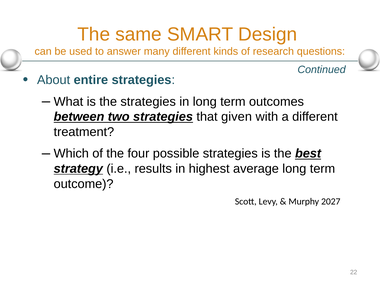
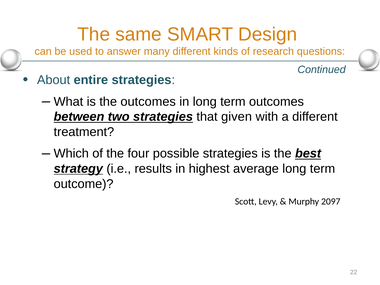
the strategies: strategies -> outcomes (148, 102)
2027: 2027 -> 2097 (331, 201)
